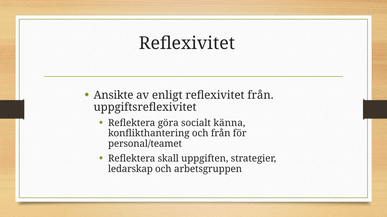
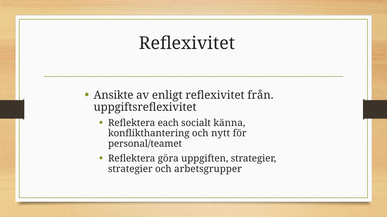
göra: göra -> each (168, 123)
och från: från -> nytt (221, 134)
skall: skall -> göra (168, 159)
ledarskap: ledarskap -> strategier (130, 169)
arbetsgruppen: arbetsgruppen -> arbetsgrupper (208, 169)
